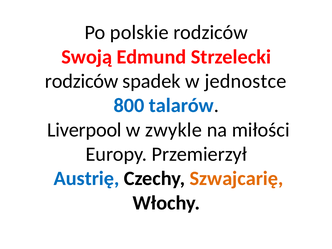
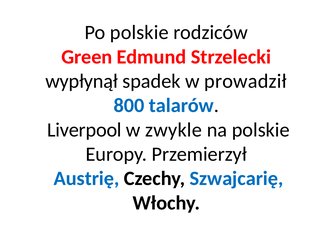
Swoją: Swoją -> Green (87, 57)
rodziców: rodziców -> wypłynął (82, 81)
jednostce: jednostce -> prowadził (245, 81)
na miłości: miłości -> polskie (261, 130)
Szwajcarię colour: orange -> blue (236, 179)
